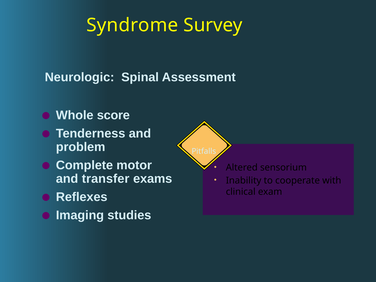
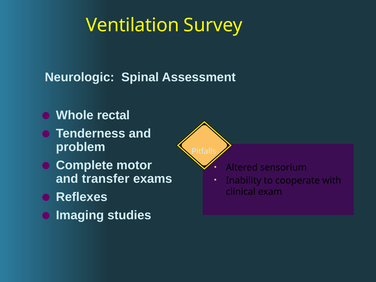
Syndrome: Syndrome -> Ventilation (132, 25)
score: score -> rectal (113, 115)
